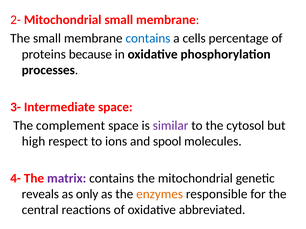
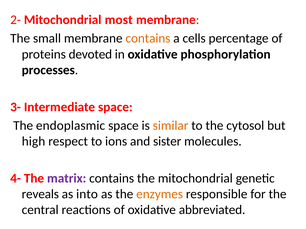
Mitochondrial small: small -> most (119, 20)
contains colour: blue -> orange (148, 38)
because: because -> devoted (90, 54)
complement: complement -> endoplasmic (71, 126)
similar colour: purple -> orange (171, 126)
spool: spool -> sister (167, 142)
only: only -> into (87, 194)
